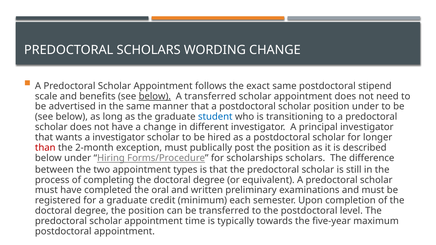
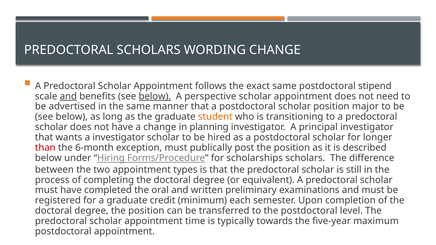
and underline: none -> present (68, 96)
A transferred: transferred -> perspective (210, 96)
position under: under -> major (365, 107)
student colour: blue -> orange (215, 117)
different: different -> planning (209, 127)
2-month: 2-month -> 6-month (94, 148)
